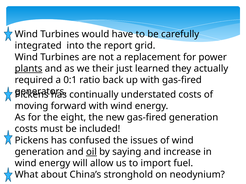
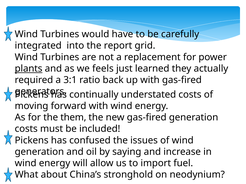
their: their -> feels (103, 69)
0:1: 0:1 -> 3:1 (70, 80)
eight: eight -> them (73, 118)
oil underline: present -> none (91, 152)
